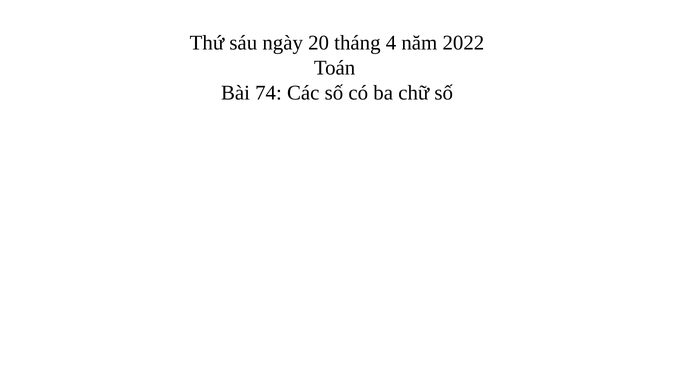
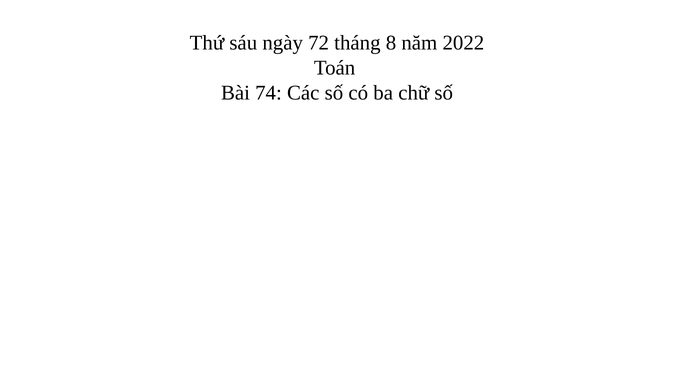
20: 20 -> 72 (319, 43)
4: 4 -> 8 (391, 43)
